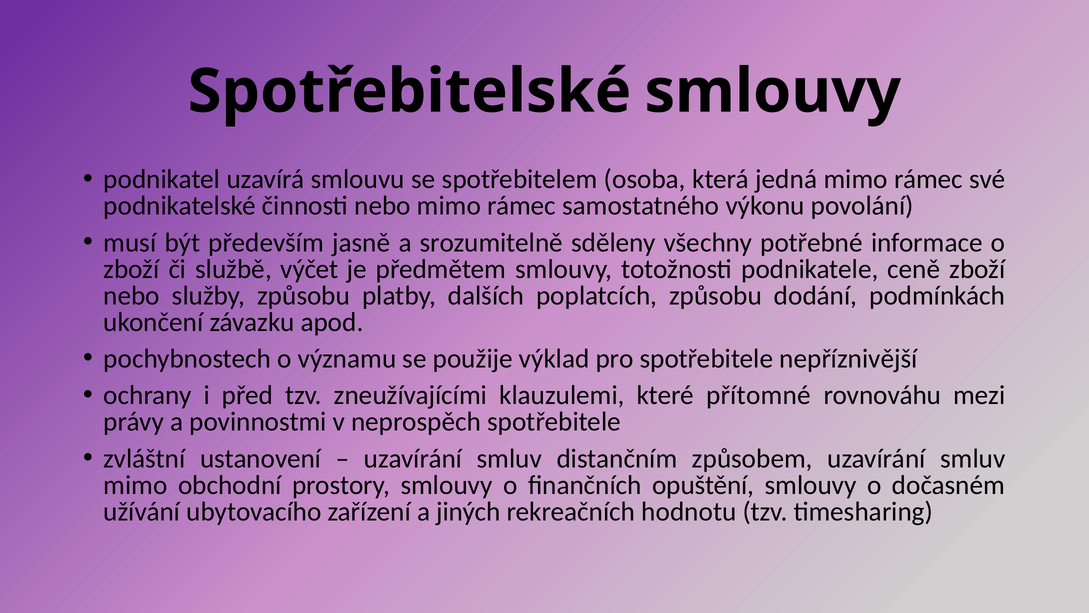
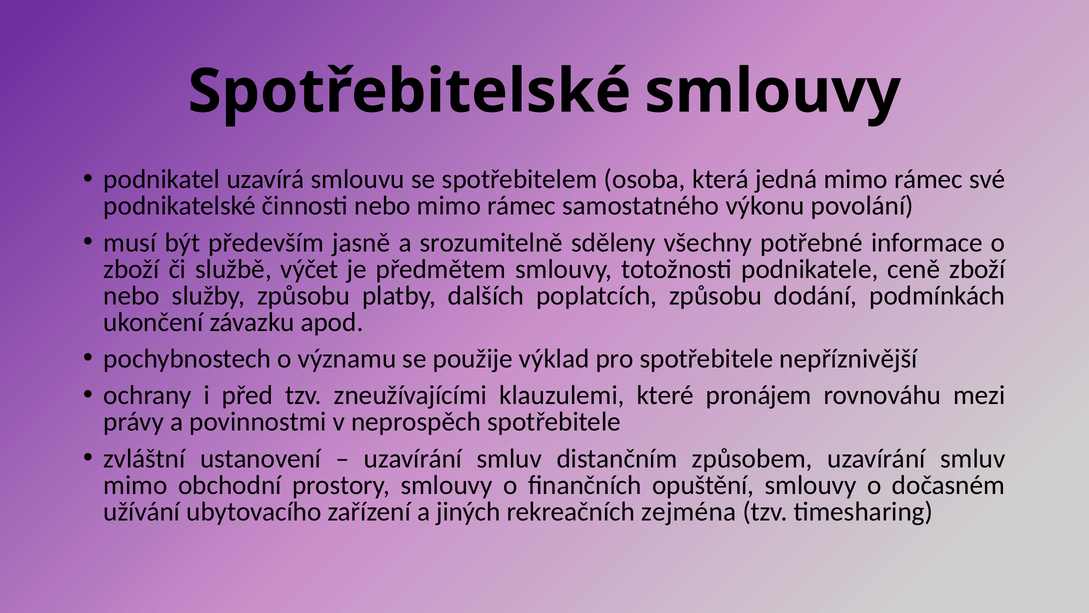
přítomné: přítomné -> pronájem (759, 395)
hodnotu: hodnotu -> zejména (689, 511)
